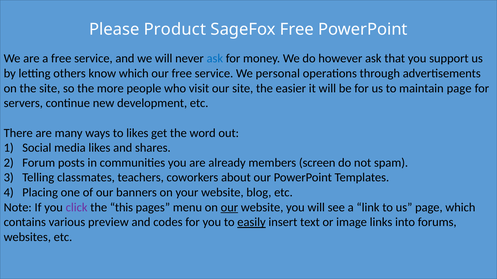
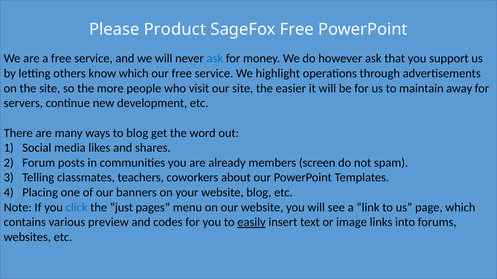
personal: personal -> highlight (278, 74)
maintain page: page -> away (459, 88)
to likes: likes -> blog (137, 133)
click colour: purple -> blue (77, 208)
this: this -> just (121, 208)
our underline: present -> none (229, 208)
